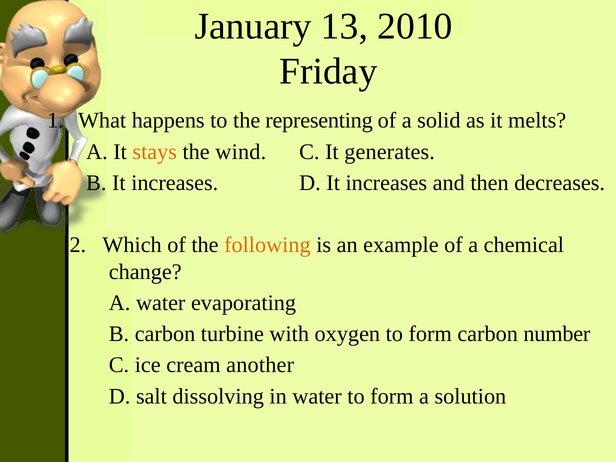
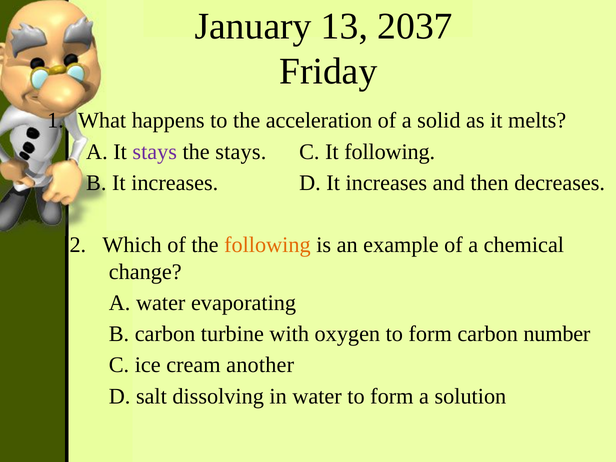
2010: 2010 -> 2037 (415, 26)
representing: representing -> acceleration (319, 121)
stays colour: orange -> purple (155, 152)
the wind: wind -> stays (241, 152)
It generates: generates -> following (390, 152)
